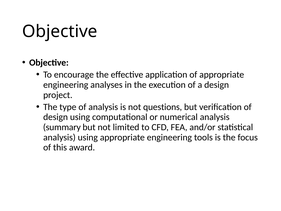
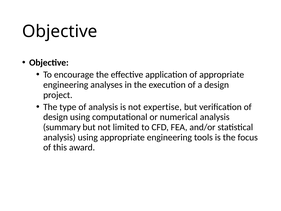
questions: questions -> expertise (163, 107)
